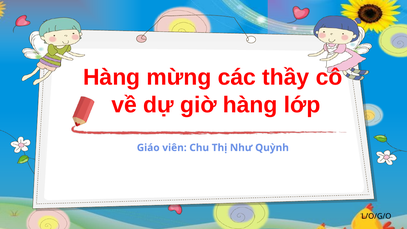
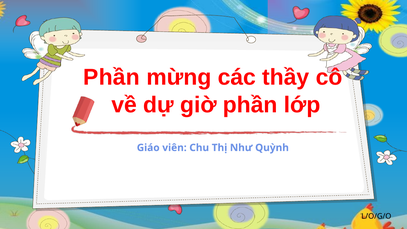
Hàng: Hàng -> Phần (112, 77)
giờ hàng: hàng -> phần (250, 105)
